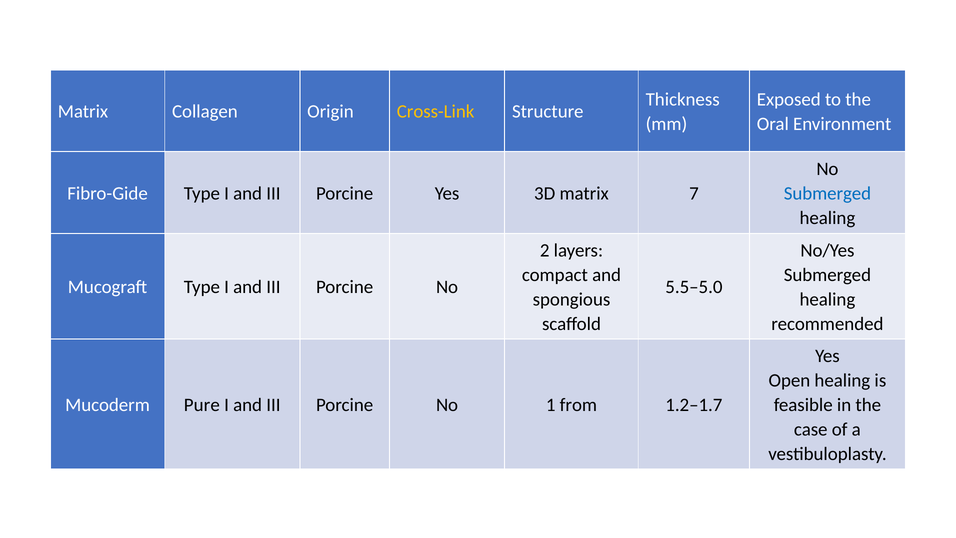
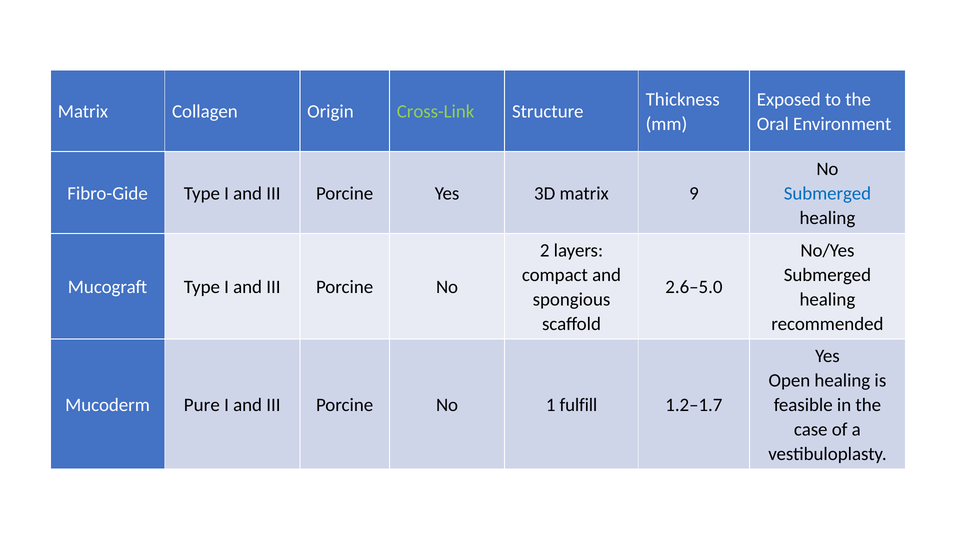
Cross-Link colour: yellow -> light green (436, 112)
7: 7 -> 9 (694, 193)
5.5–5.0: 5.5–5.0 -> 2.6–5.0 (694, 287)
from: from -> fulfill (578, 405)
